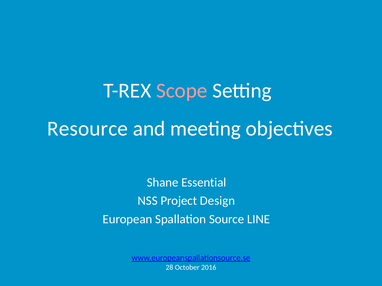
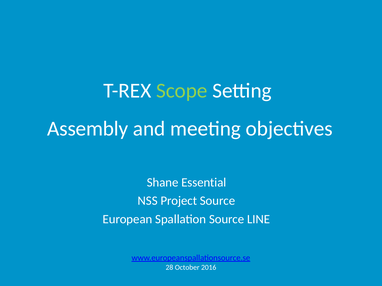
Scope colour: pink -> light green (182, 91)
Resource: Resource -> Assembly (88, 129)
Project Design: Design -> Source (218, 201)
